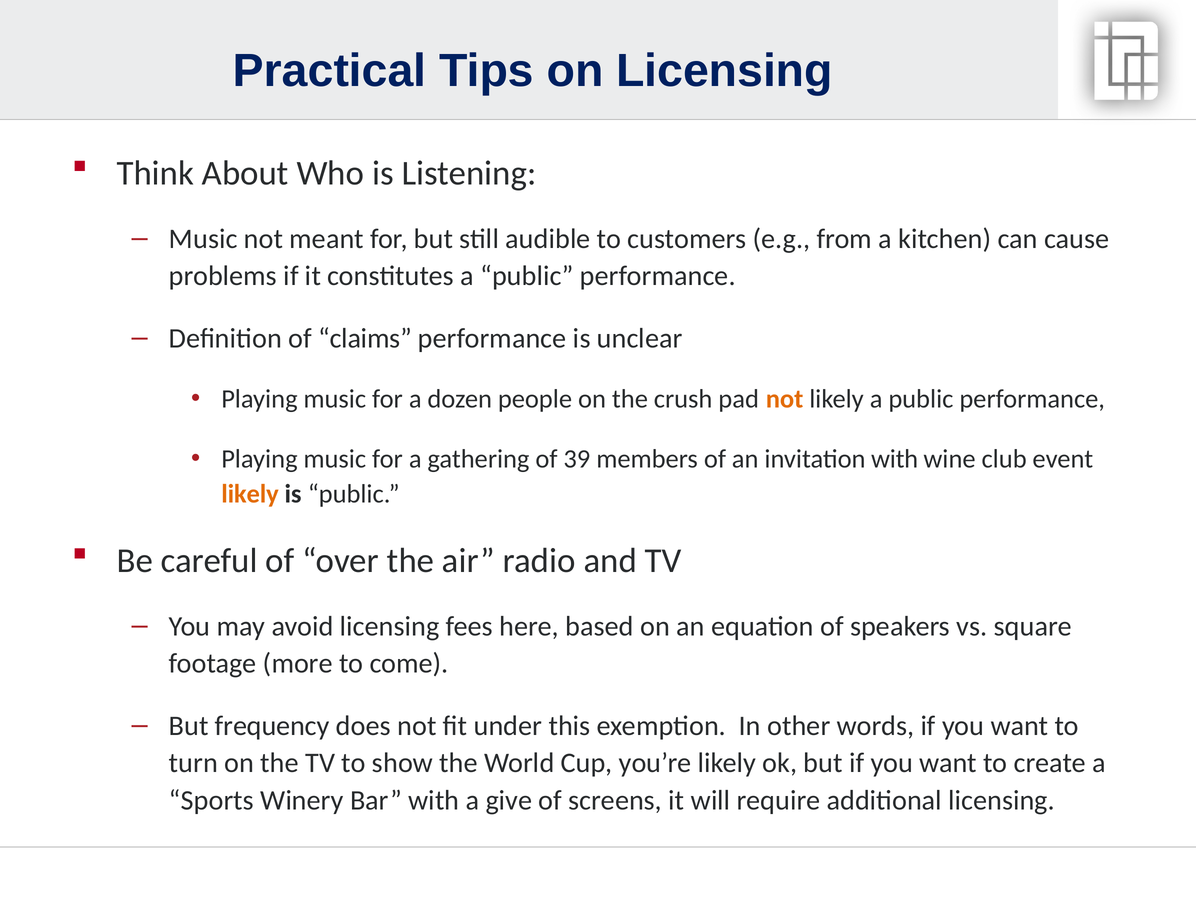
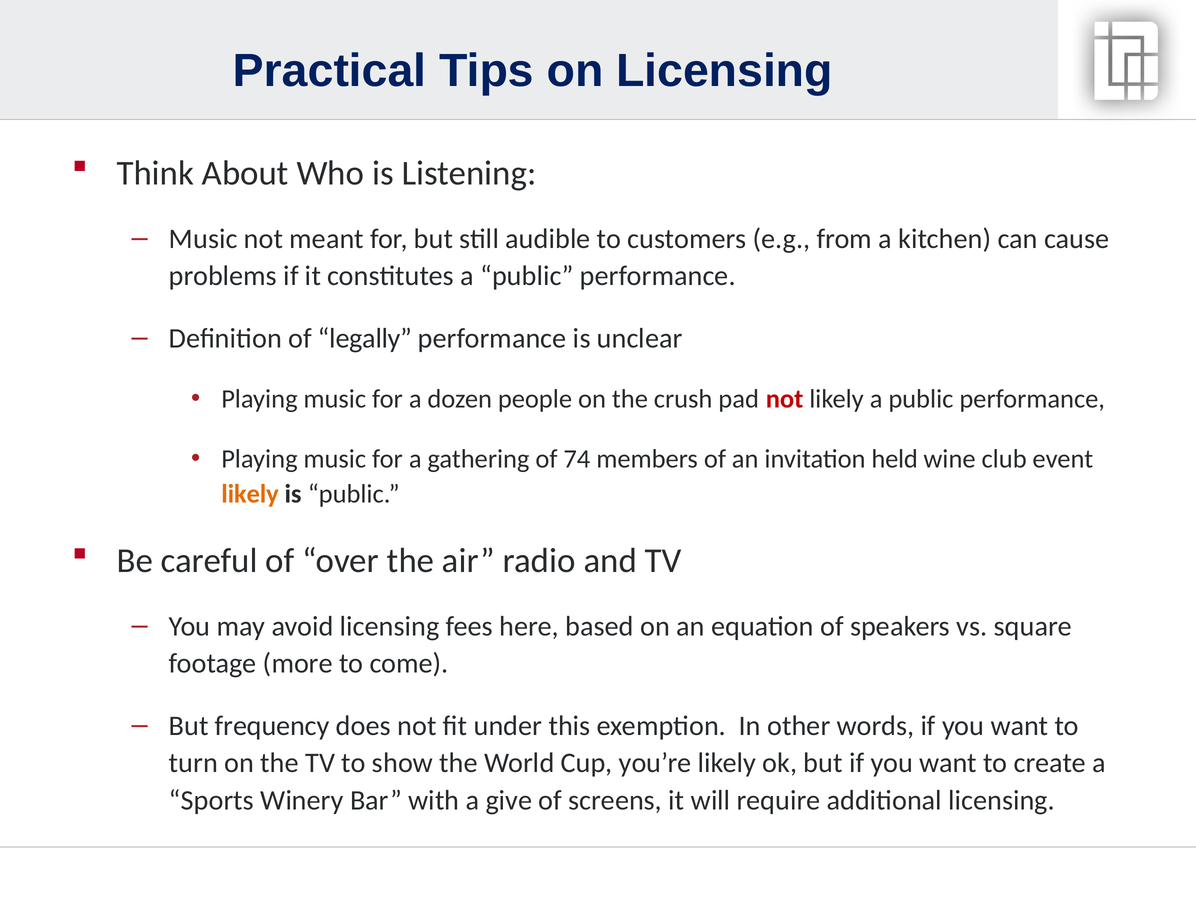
claims: claims -> legally (365, 338)
not colour: orange -> red (785, 399)
39: 39 -> 74 (577, 459)
invitation with: with -> held (895, 459)
